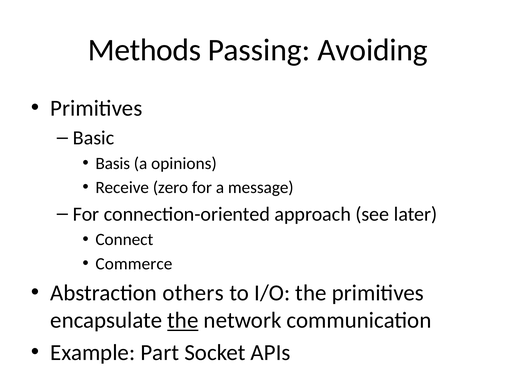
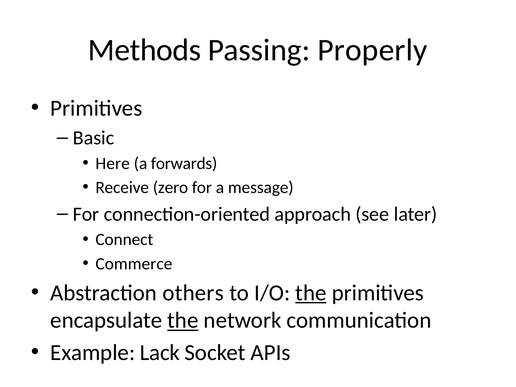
Avoiding: Avoiding -> Properly (372, 50)
Basis: Basis -> Here (113, 163)
opinions: opinions -> forwards (184, 163)
the underline: none -> present (311, 293)
Part: Part -> Lack (160, 352)
